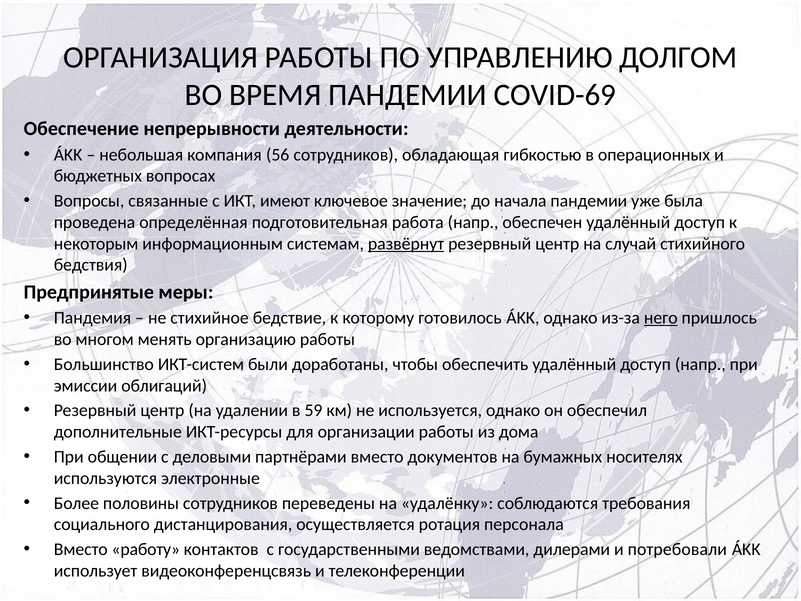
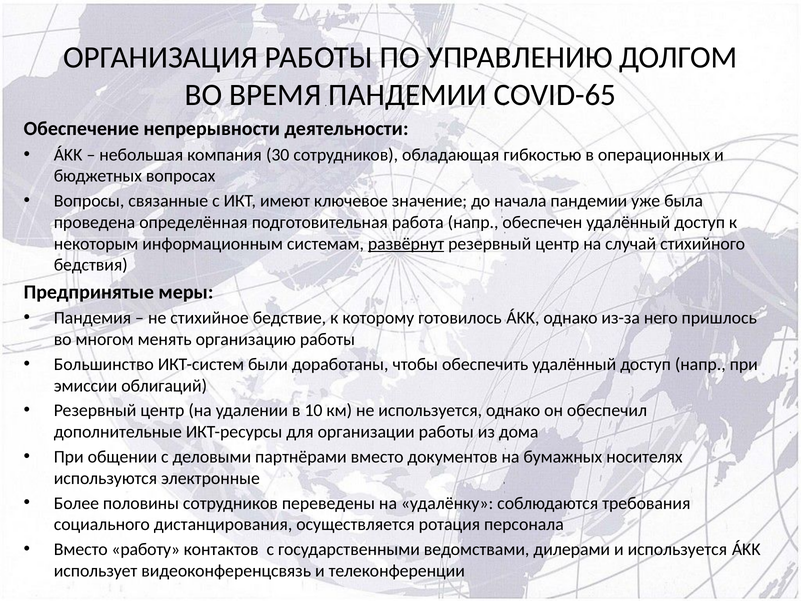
COVID-69: COVID-69 -> COVID-65 (555, 95)
56: 56 -> 30 (278, 155)
него underline: present -> none (661, 318)
59: 59 -> 10 (313, 410)
и потребовали: потребовали -> используется (677, 549)
